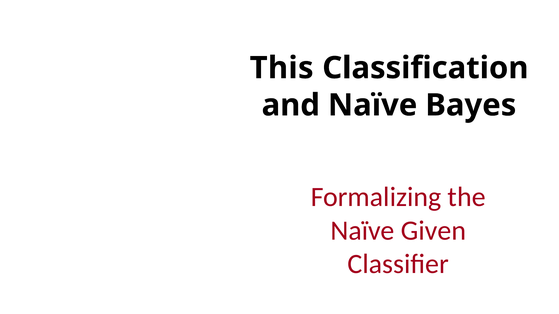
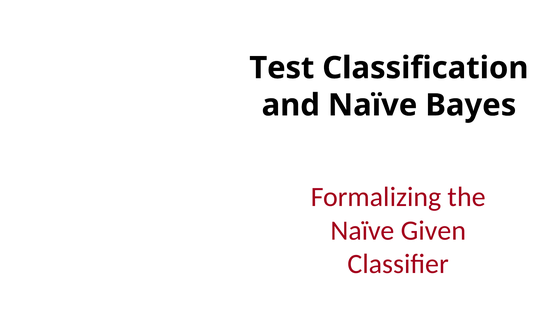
This: This -> Test (282, 68)
